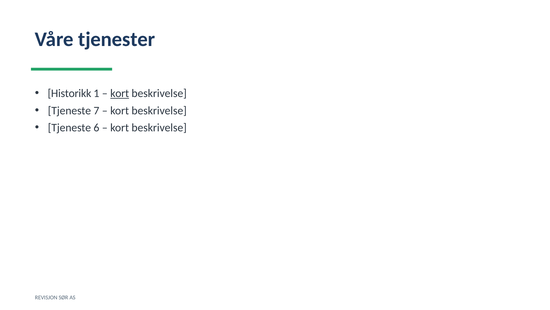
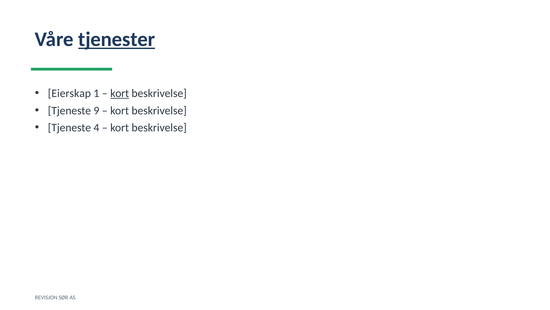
tjenester underline: none -> present (117, 39)
Historikk: Historikk -> Eierskap (69, 93)
7: 7 -> 9 (96, 110)
6: 6 -> 4 (96, 128)
